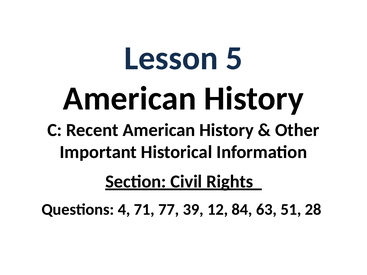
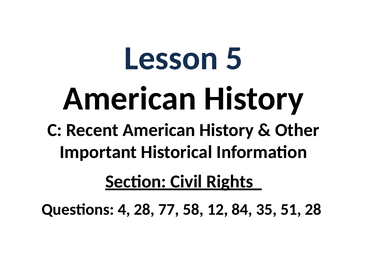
4 71: 71 -> 28 (144, 210)
39: 39 -> 58 (193, 210)
63: 63 -> 35 (266, 210)
